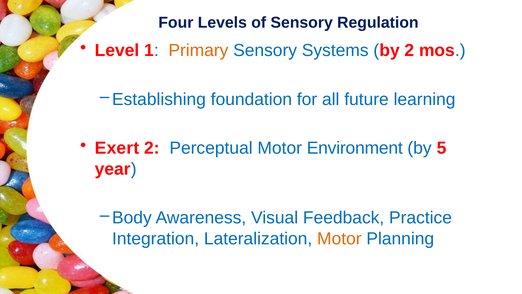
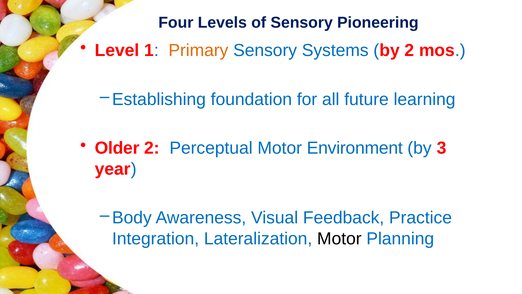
Regulation: Regulation -> Pioneering (378, 23)
Exert: Exert -> Older (117, 148)
5: 5 -> 3 (442, 148)
Motor colour: orange -> black (339, 239)
